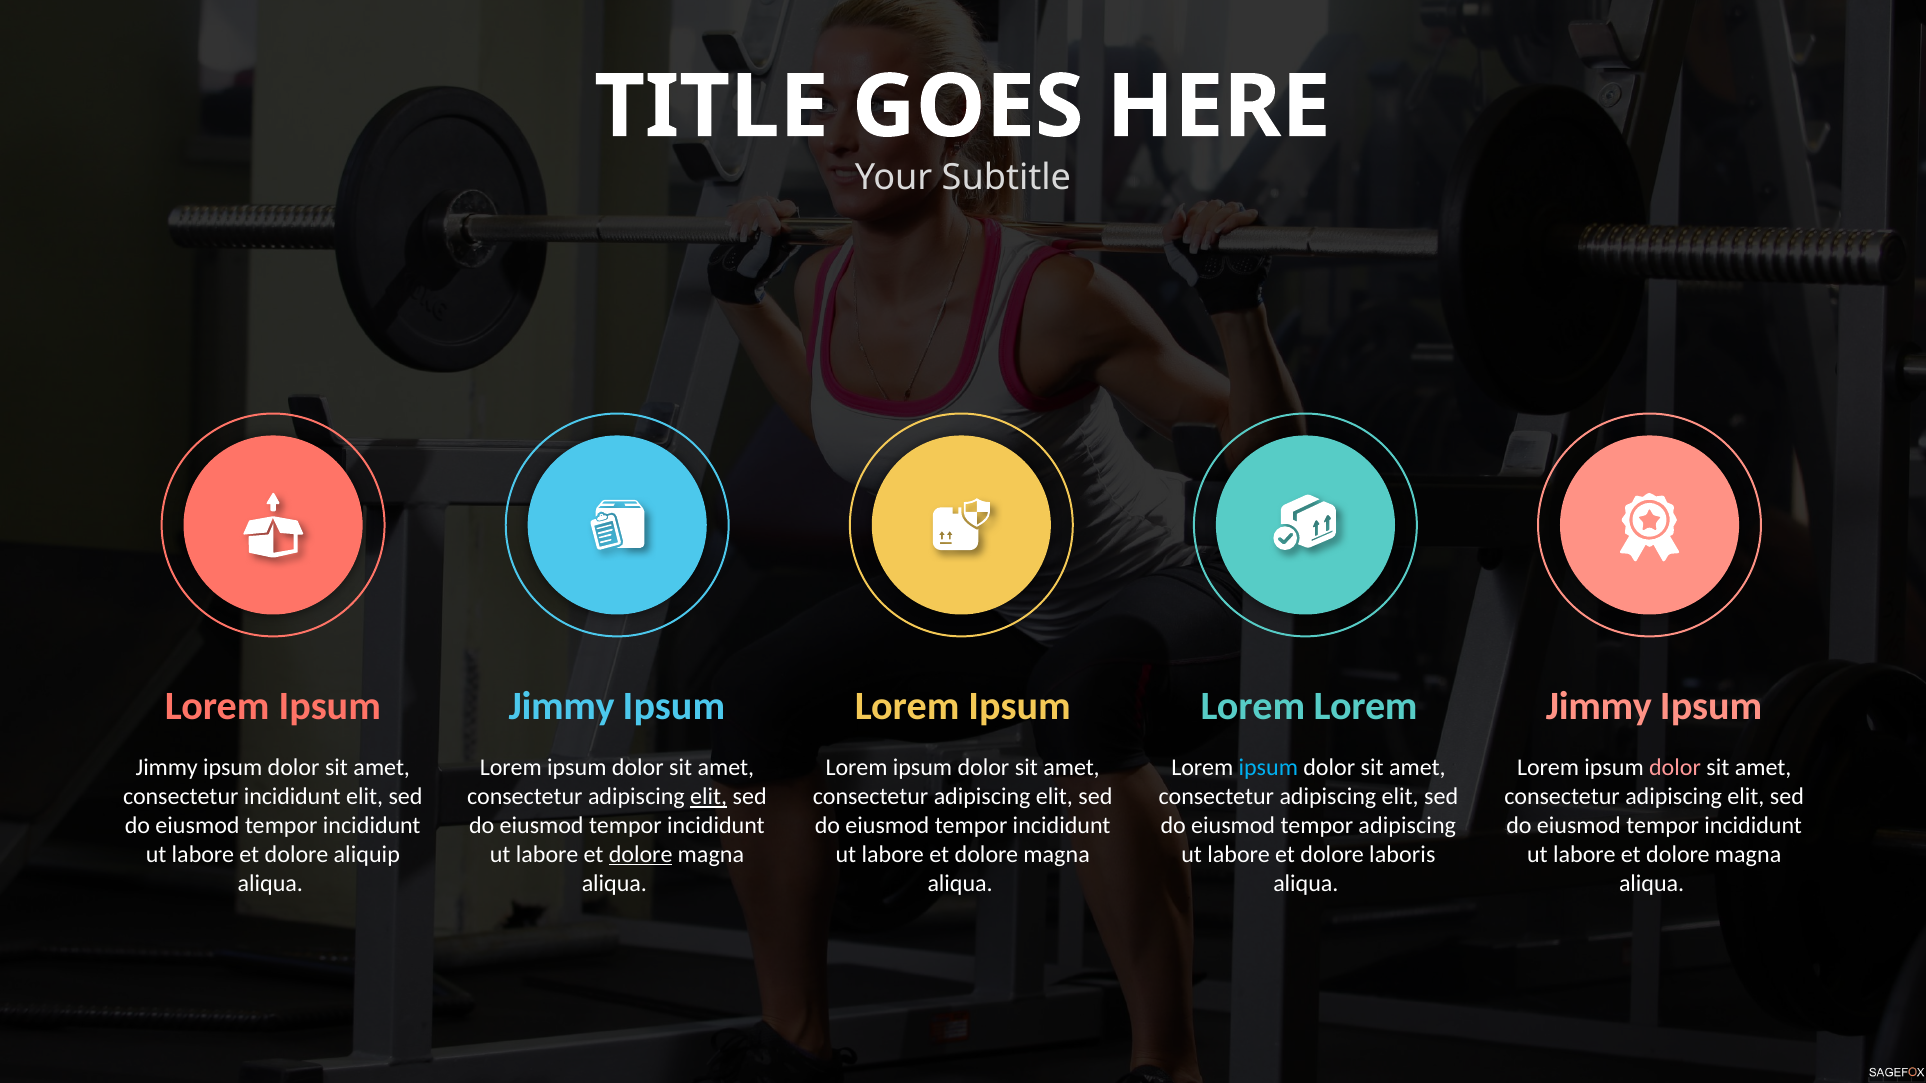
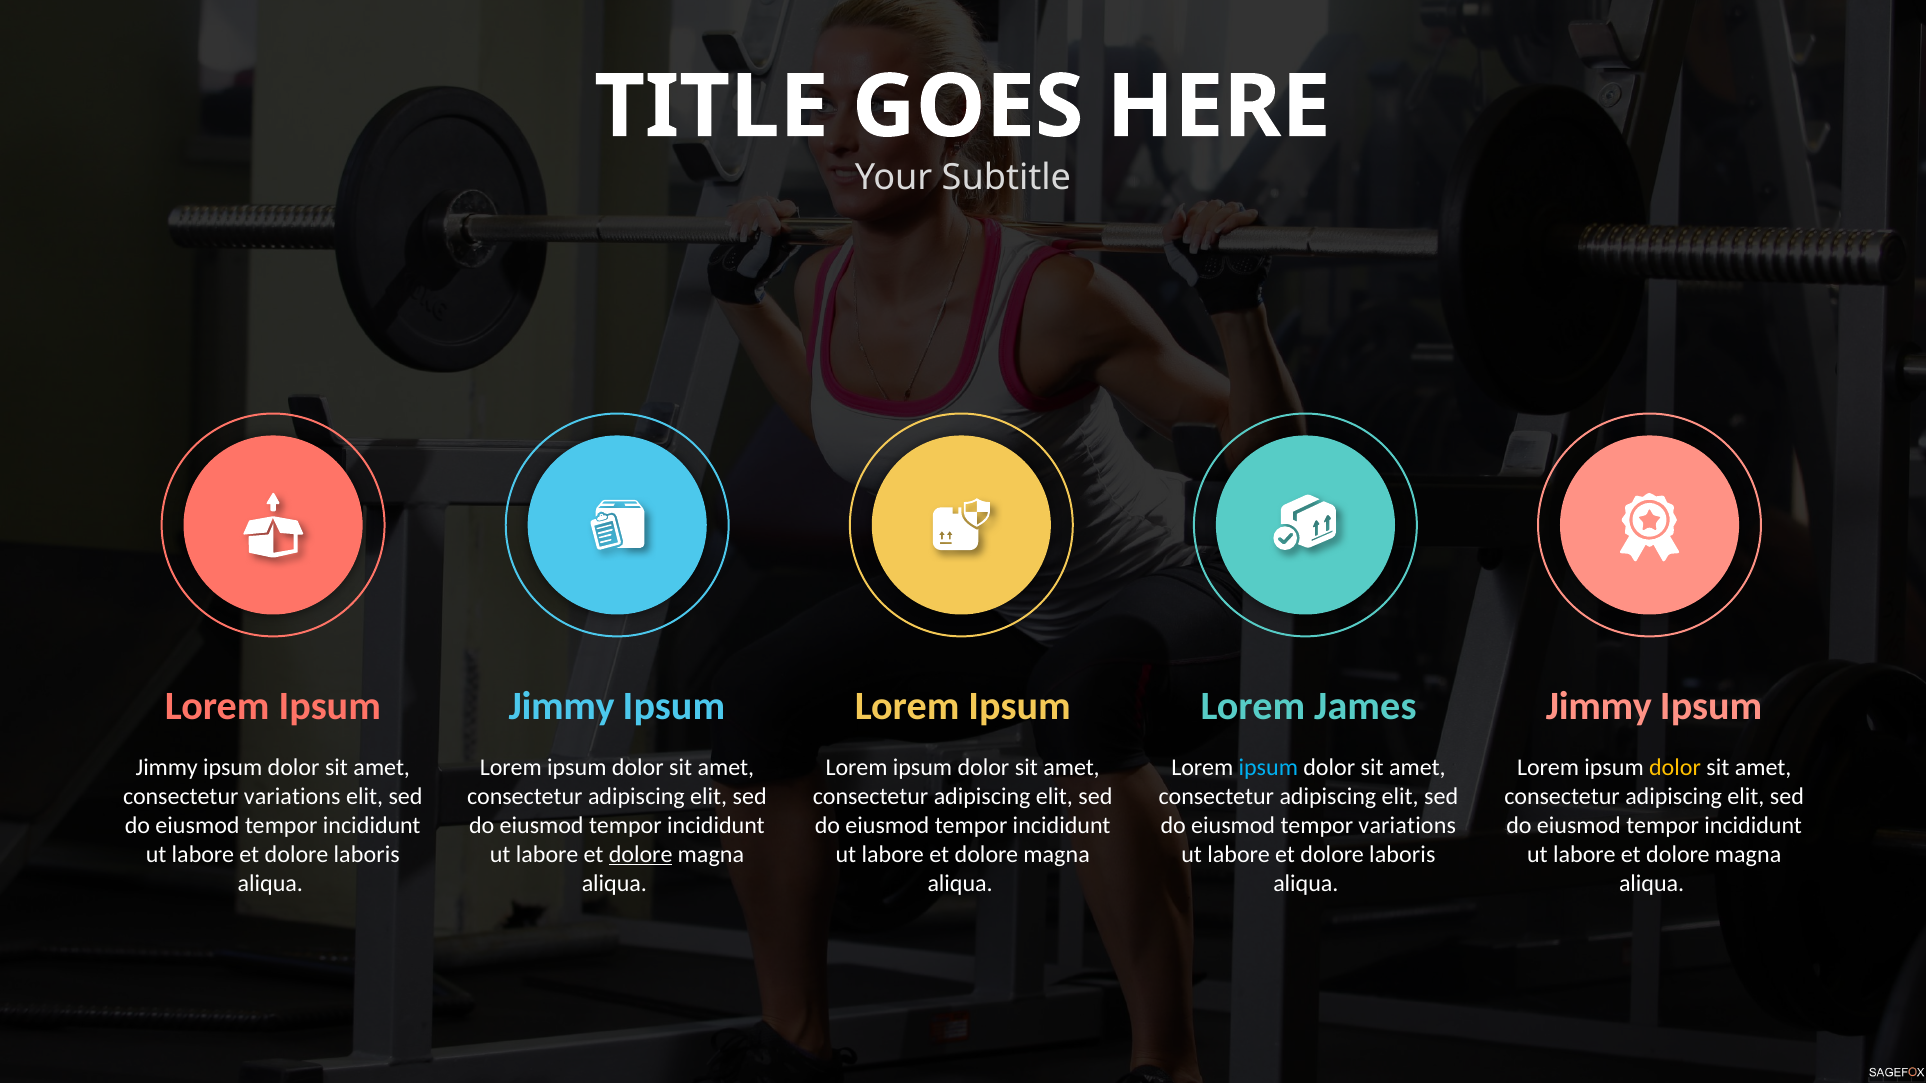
Lorem: Lorem -> James (1365, 706)
dolor colour: pink -> yellow (1675, 768)
consectetur incididunt: incididunt -> variations (292, 797)
elit underline: present -> none (709, 797)
tempor adipiscing: adipiscing -> variations (1407, 826)
aliquip: aliquip -> laboris (367, 855)
